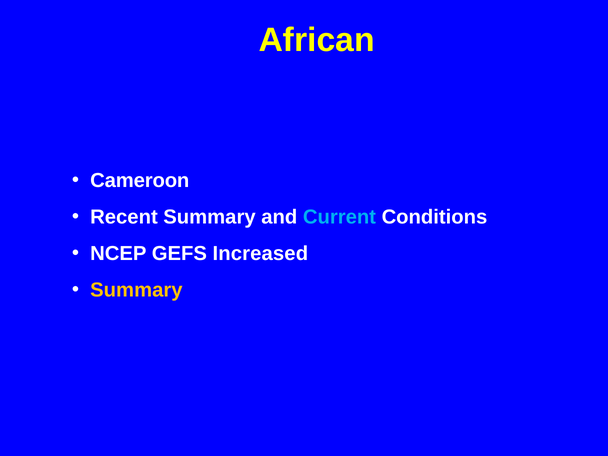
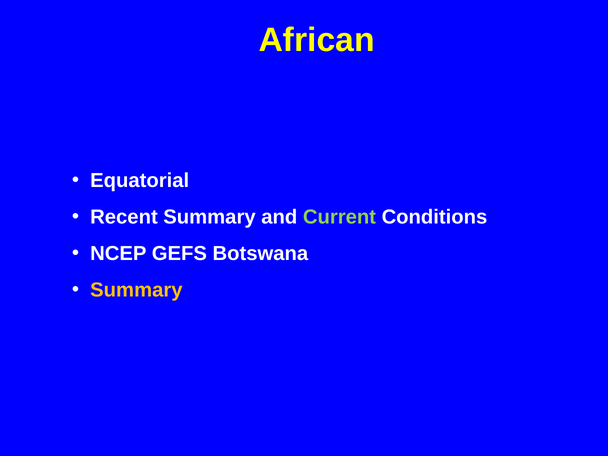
Cameroon: Cameroon -> Equatorial (140, 181)
Current colour: light blue -> light green (339, 217)
Increased: Increased -> Botswana (260, 254)
